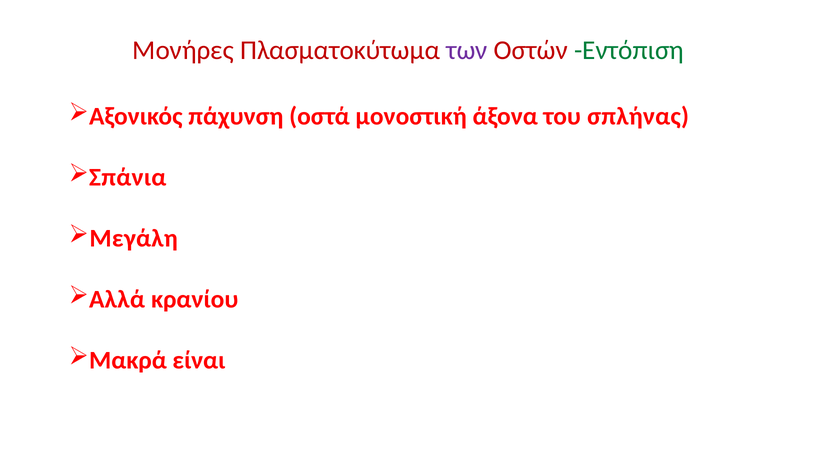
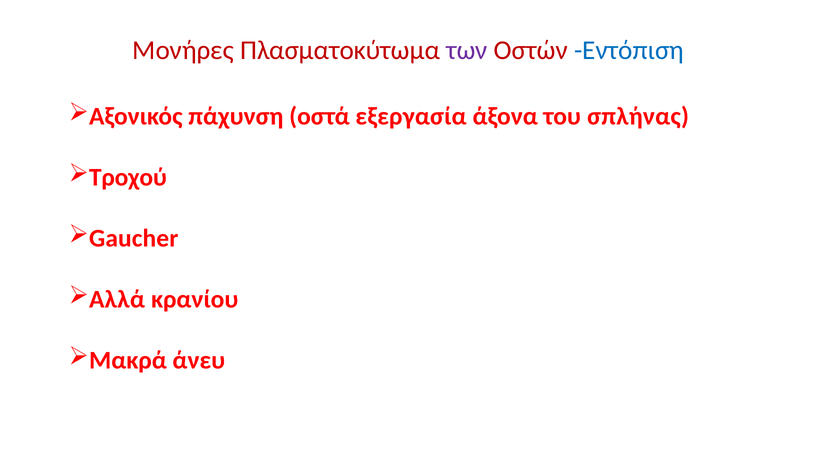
Εντόπιση colour: green -> blue (629, 50)
μονοστική: μονοστική -> εξεργασία (411, 116)
Σπάνια: Σπάνια -> Τροχού (128, 177)
Μεγάλη: Μεγάλη -> Gaucher (134, 239)
είναι: είναι -> άνευ (199, 361)
